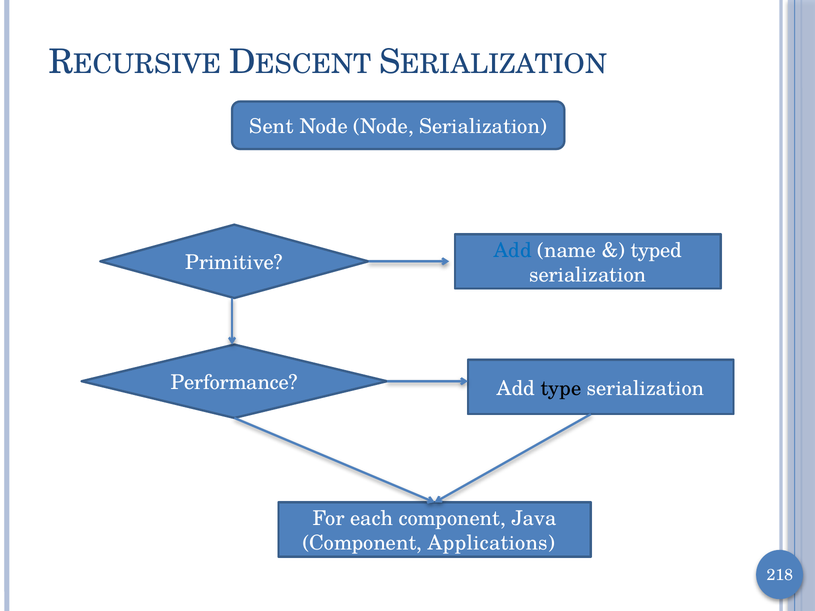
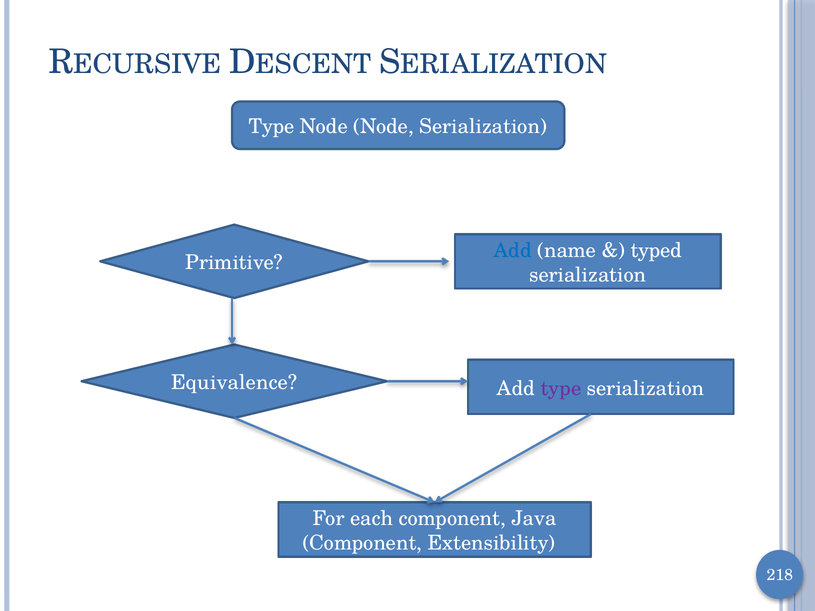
Sent: Sent -> Type (272, 127)
Performance: Performance -> Equivalence (234, 383)
type colour: black -> purple (561, 389)
Applications: Applications -> Extensibility (492, 543)
